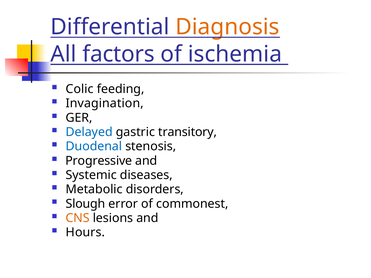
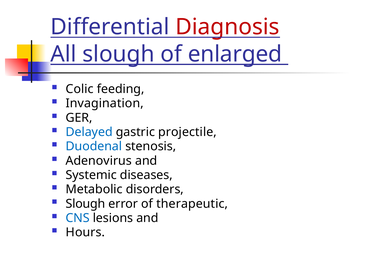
Diagnosis colour: orange -> red (227, 27)
All factors: factors -> slough (118, 54)
ischemia: ischemia -> enlarged (235, 54)
transitory: transitory -> projectile (187, 132)
Progressive: Progressive -> Adenovirus (99, 161)
commonest: commonest -> therapeutic (192, 204)
CNS colour: orange -> blue (78, 218)
